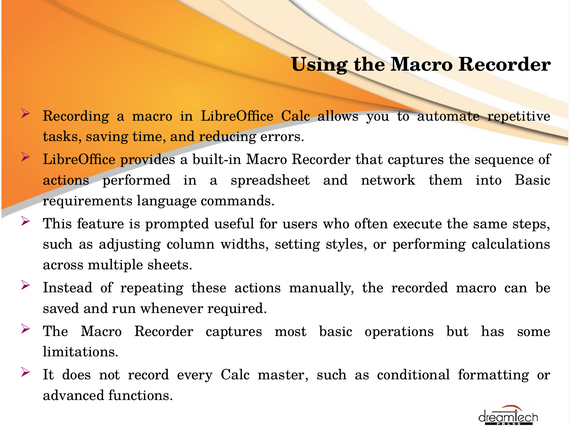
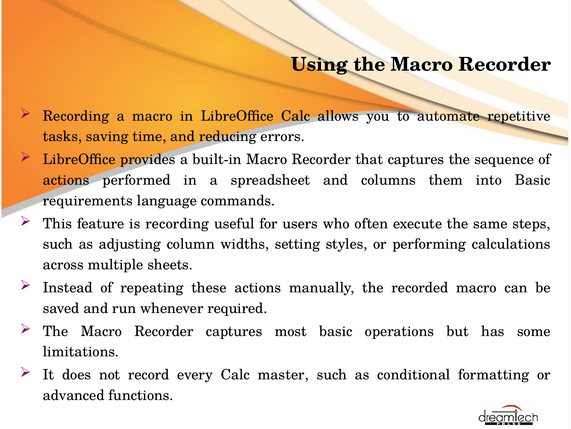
network: network -> columns (388, 180)
is prompted: prompted -> recording (177, 223)
